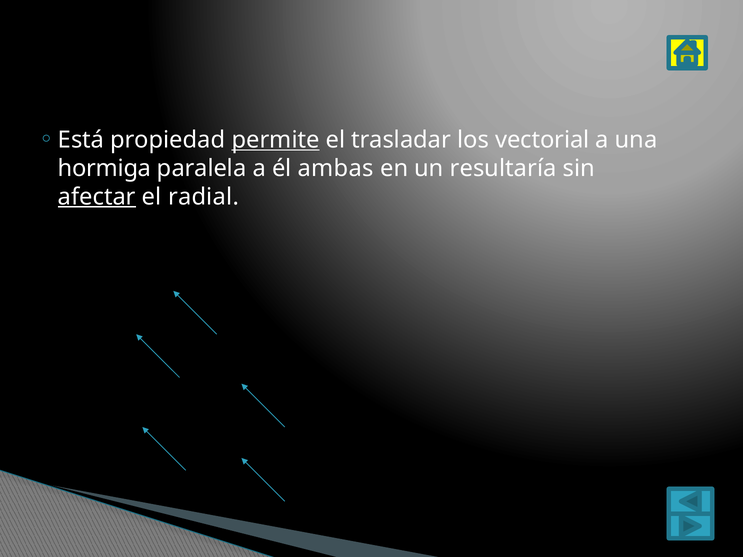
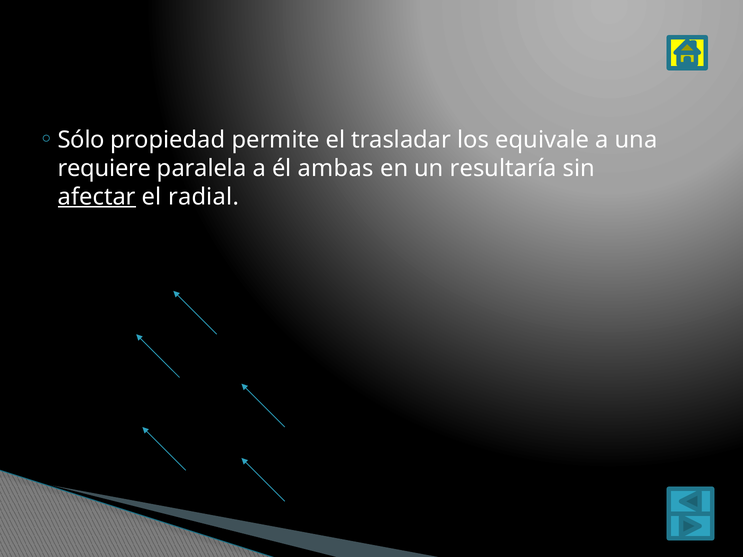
Está: Está -> Sólo (81, 140)
permite underline: present -> none (276, 140)
vectorial: vectorial -> equivale (542, 140)
hormiga: hormiga -> requiere (104, 168)
